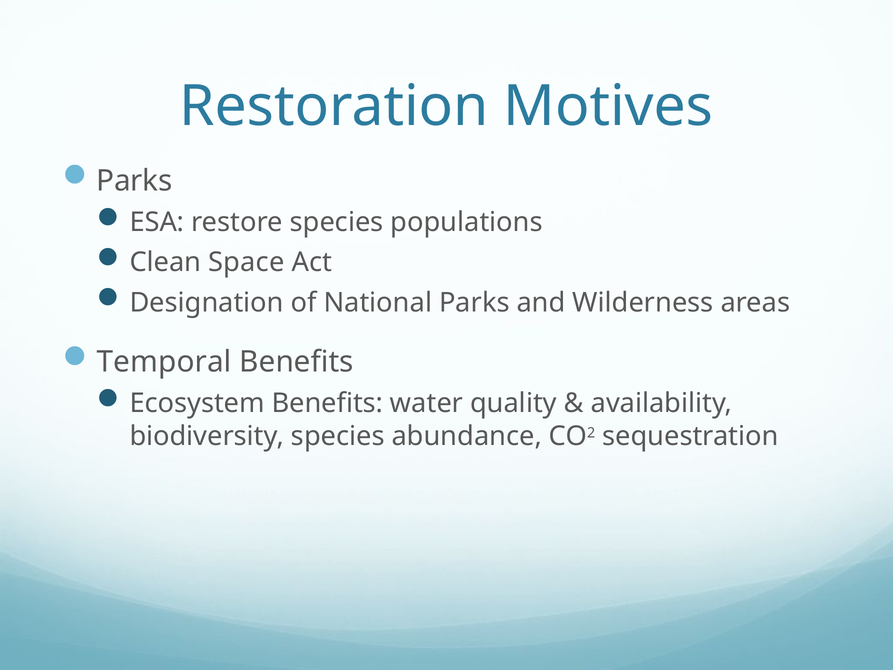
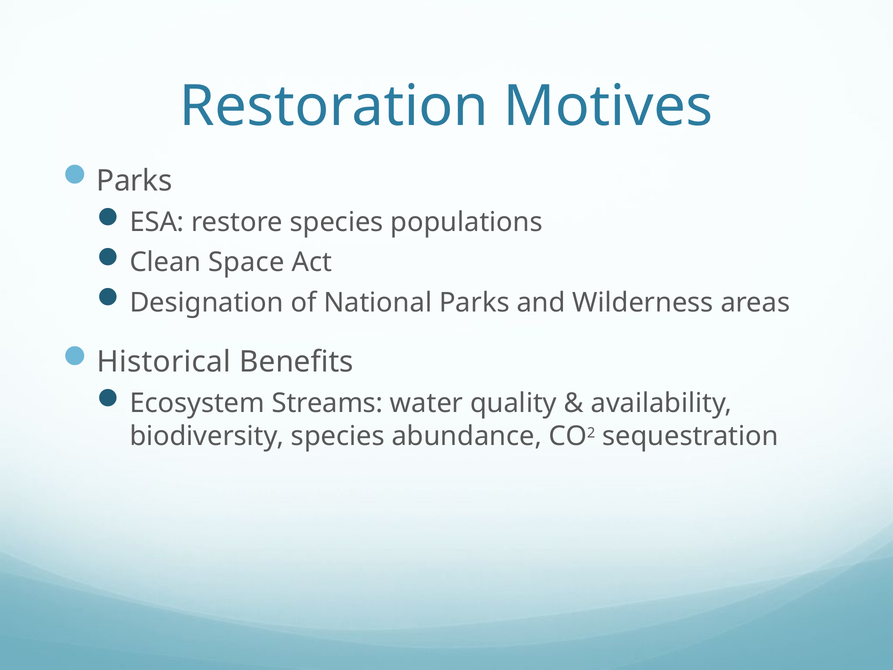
Temporal: Temporal -> Historical (164, 362)
Ecosystem Benefits: Benefits -> Streams (327, 403)
